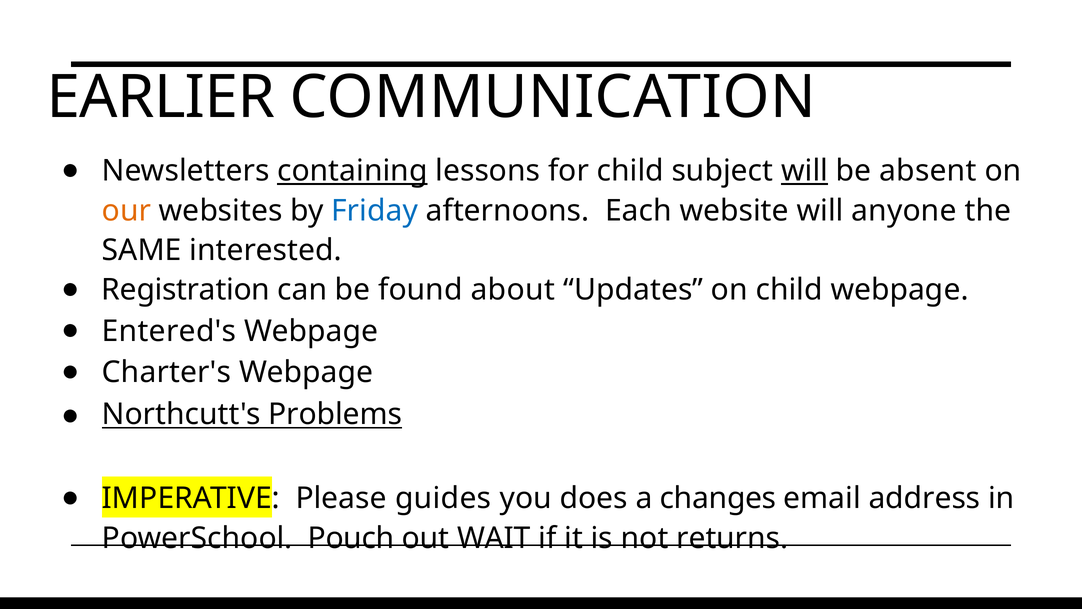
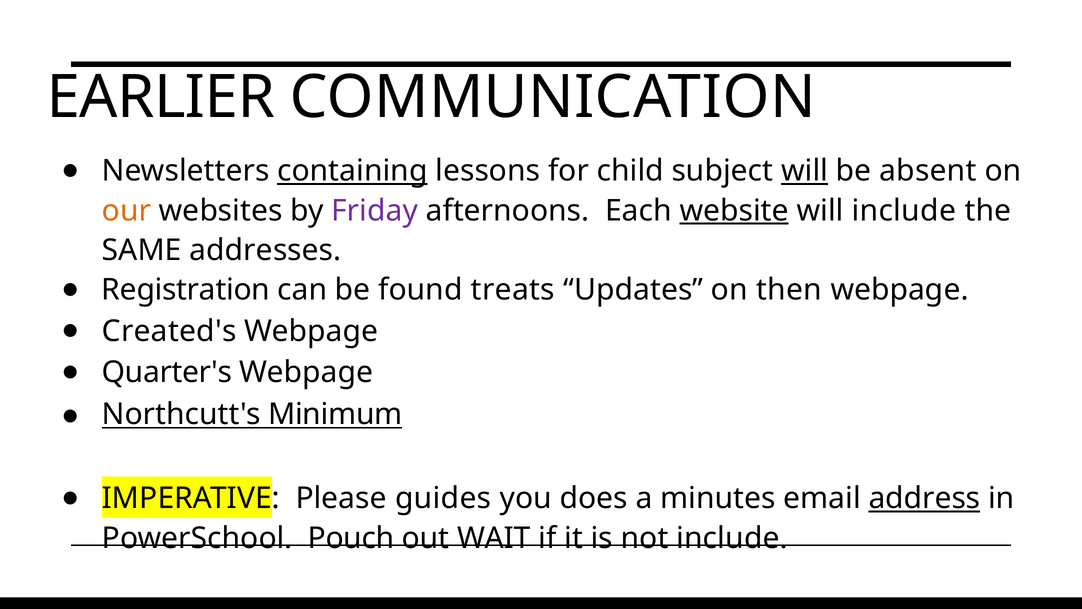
Friday colour: blue -> purple (375, 211)
website underline: none -> present (734, 211)
will anyone: anyone -> include (904, 211)
interested: interested -> addresses (265, 250)
about: about -> treats (513, 290)
on child: child -> then (789, 290)
Entered's: Entered's -> Created's (169, 331)
Charter's: Charter's -> Quarter's (167, 372)
Problems: Problems -> Minimum (335, 414)
changes: changes -> minutes (718, 498)
address underline: none -> present (924, 498)
not returns: returns -> include (732, 538)
